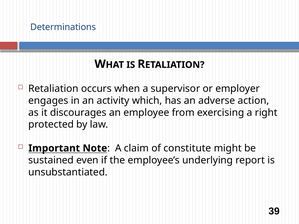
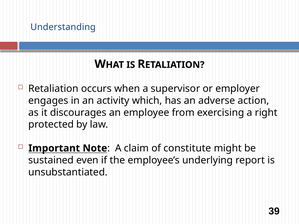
Determinations: Determinations -> Understanding (63, 27)
